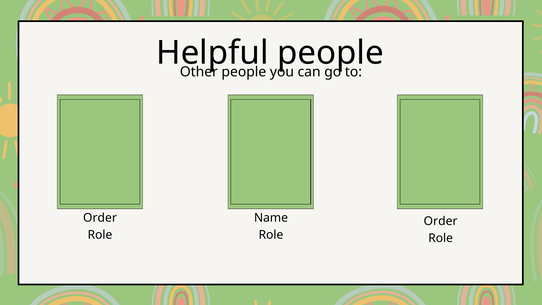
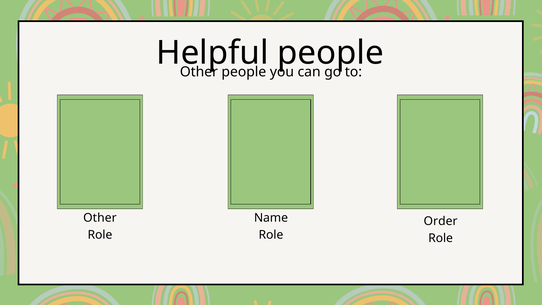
Order: Order -> Other (100, 218)
